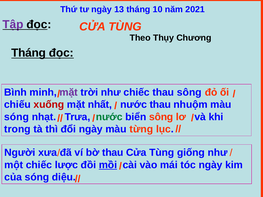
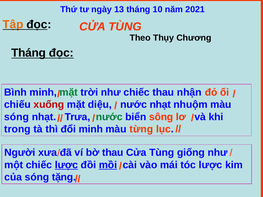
Tập colour: purple -> orange (13, 24)
mặt colour: purple -> green (69, 92)
thau sông: sông -> nhận (189, 92)
nhất: nhất -> diệu (100, 105)
nước thau: thau -> nhạt (160, 105)
đổi ngày: ngày -> minh (91, 129)
lược underline: none -> present (66, 165)
tóc ngày: ngày -> lược (211, 165)
diệu: diệu -> tặng (64, 177)
